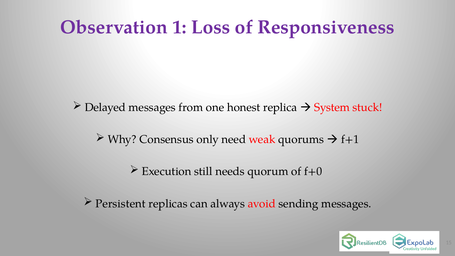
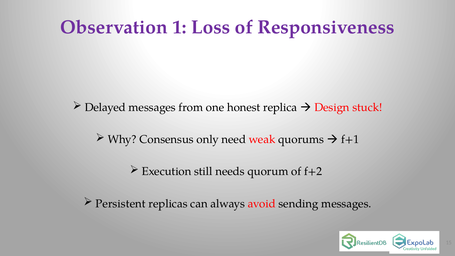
System: System -> Design (332, 107)
f+0: f+0 -> f+2 (313, 172)
